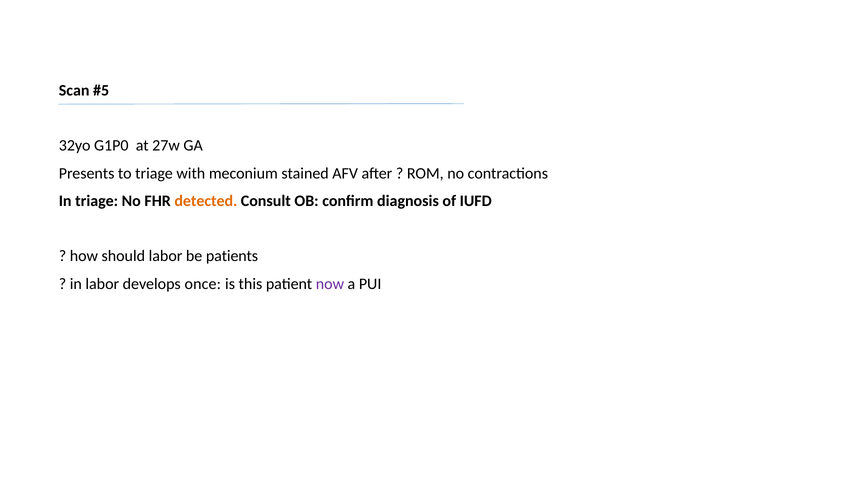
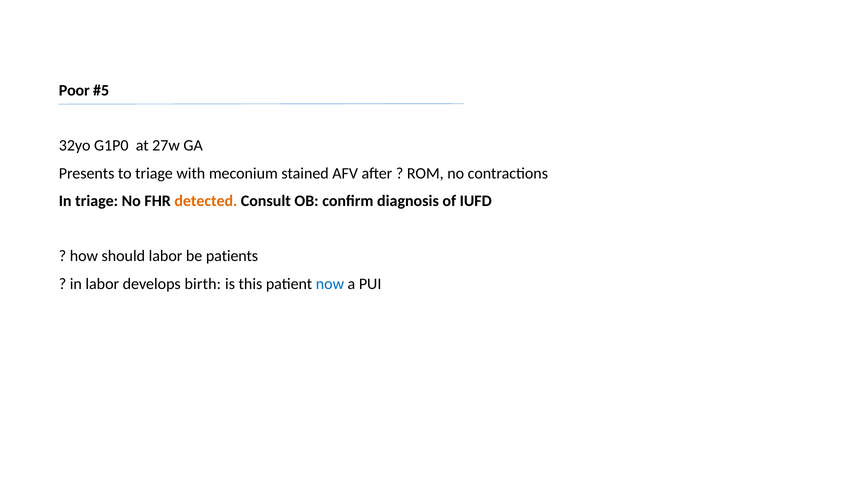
Scan: Scan -> Poor (74, 90)
once: once -> birth (203, 284)
now colour: purple -> blue (330, 284)
